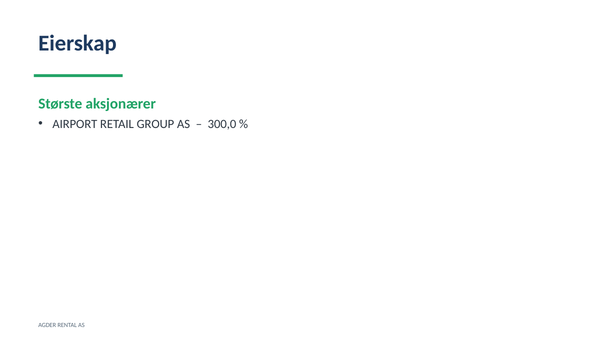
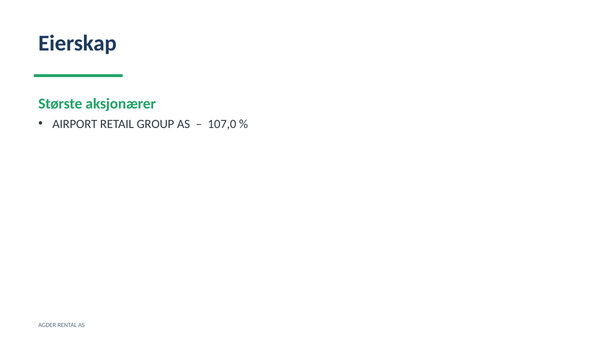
300,0: 300,0 -> 107,0 (222, 124)
